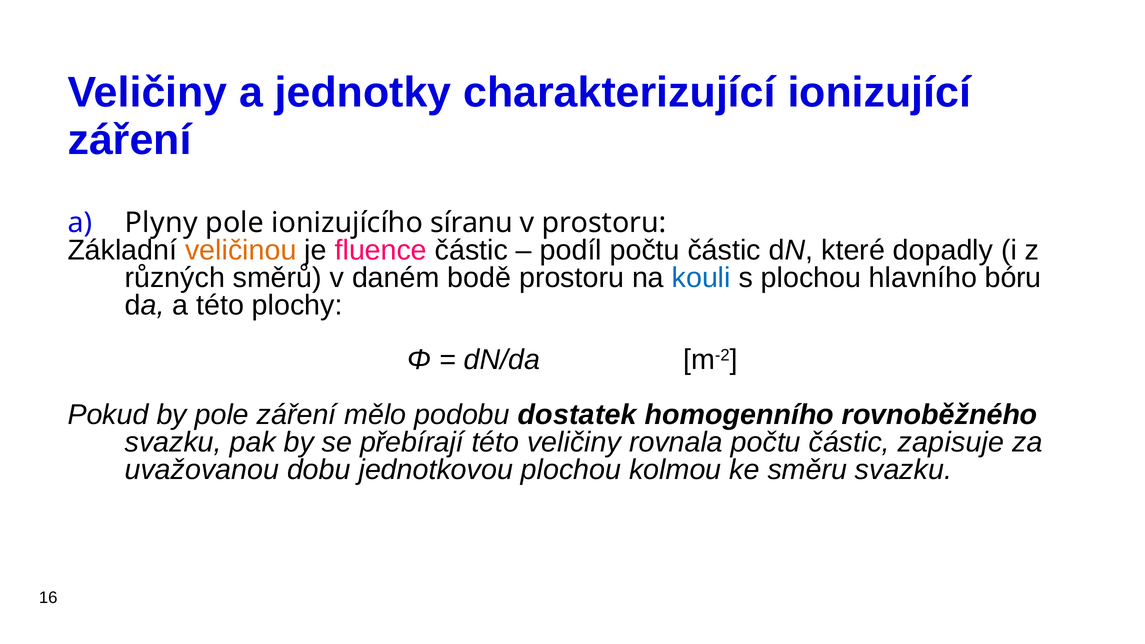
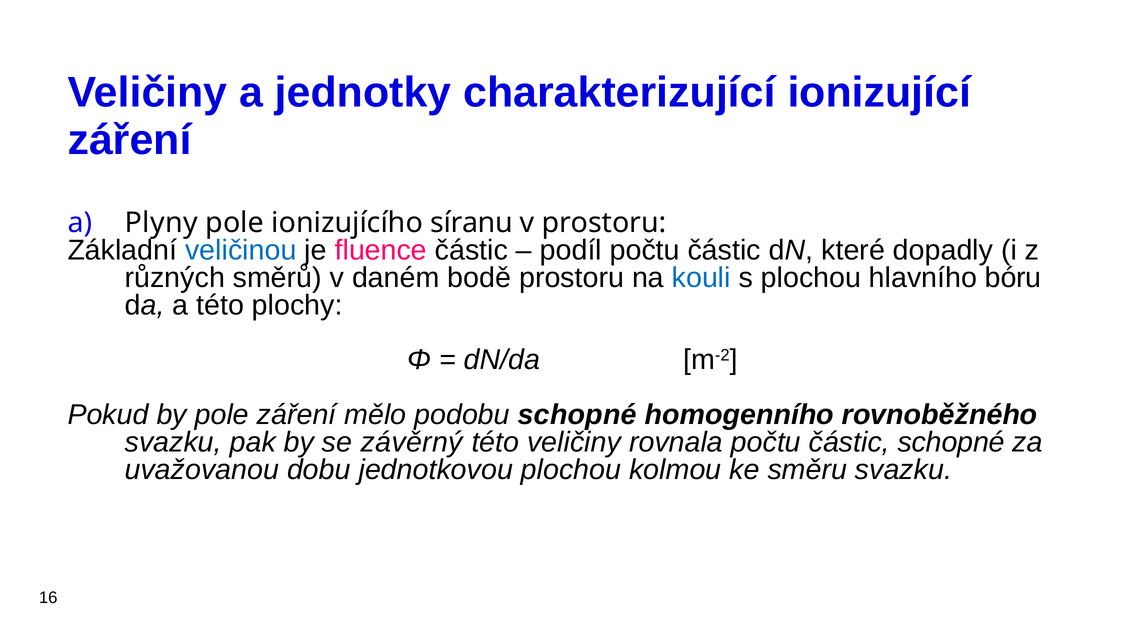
veličinou colour: orange -> blue (241, 250)
podobu dostatek: dostatek -> schopné (577, 415)
přebírají: přebírají -> závěrný (412, 443)
částic zapisuje: zapisuje -> schopné (951, 443)
